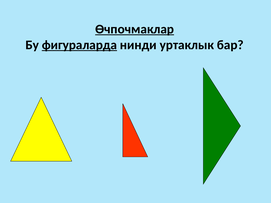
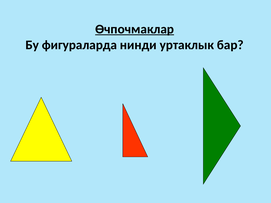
фигураларда underline: present -> none (79, 45)
